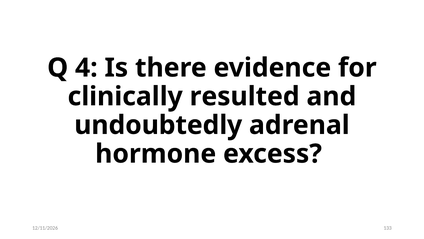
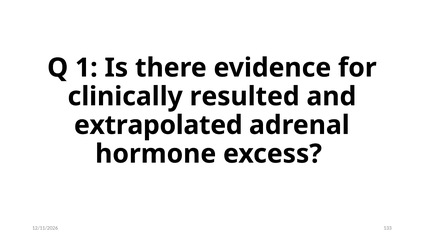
4: 4 -> 1 (86, 68)
undoubtedly: undoubtedly -> extrapolated (158, 125)
